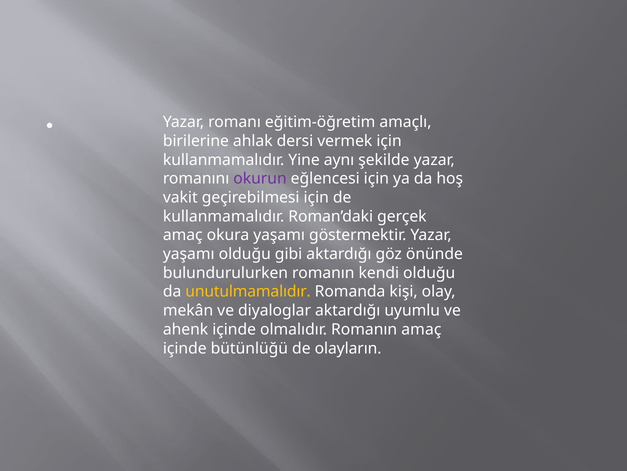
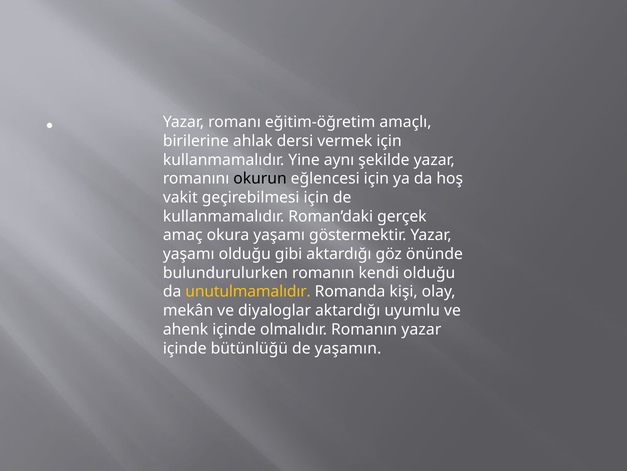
okurun colour: purple -> black (260, 178)
Romanın amaç: amaç -> yazar (421, 329)
olayların: olayların -> yaşamın (348, 348)
